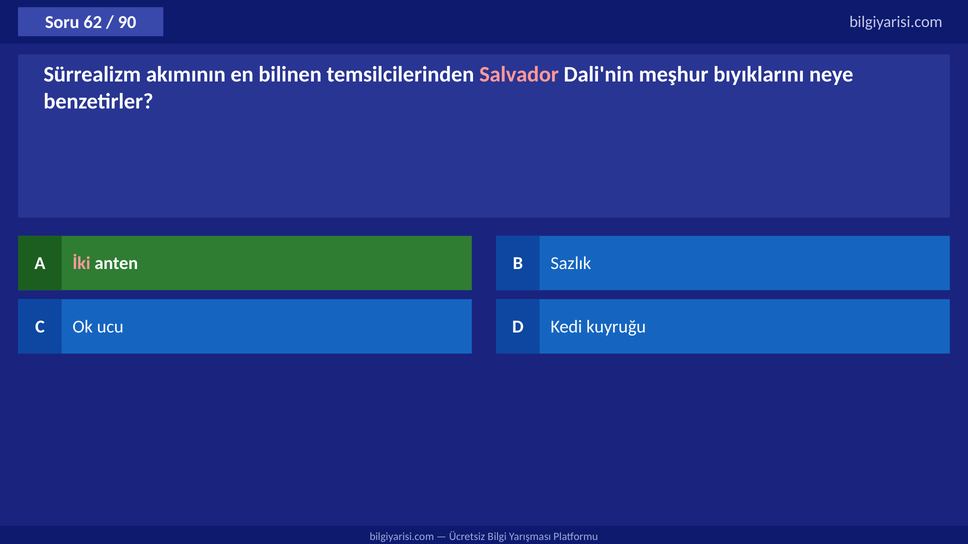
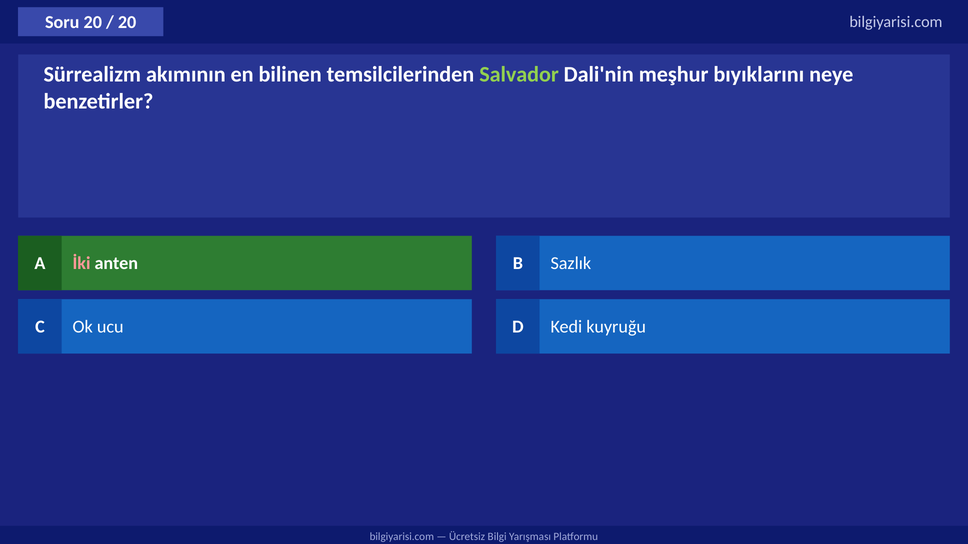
Soru 62: 62 -> 20 (93, 22)
90: 90 -> 20 (127, 22)
Salvador colour: pink -> light green (519, 75)
